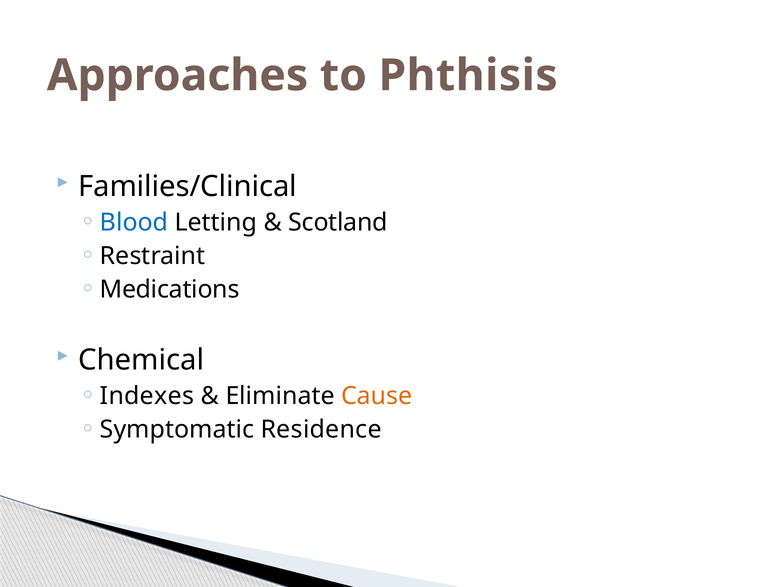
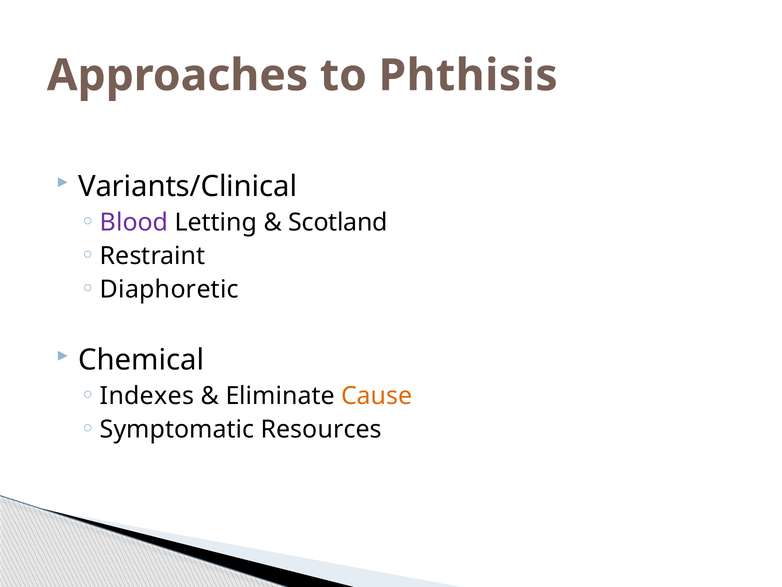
Families/Clinical: Families/Clinical -> Variants/Clinical (188, 186)
Blood colour: blue -> purple (134, 222)
Medications: Medications -> Diaphoretic (169, 289)
Residence: Residence -> Resources (321, 429)
